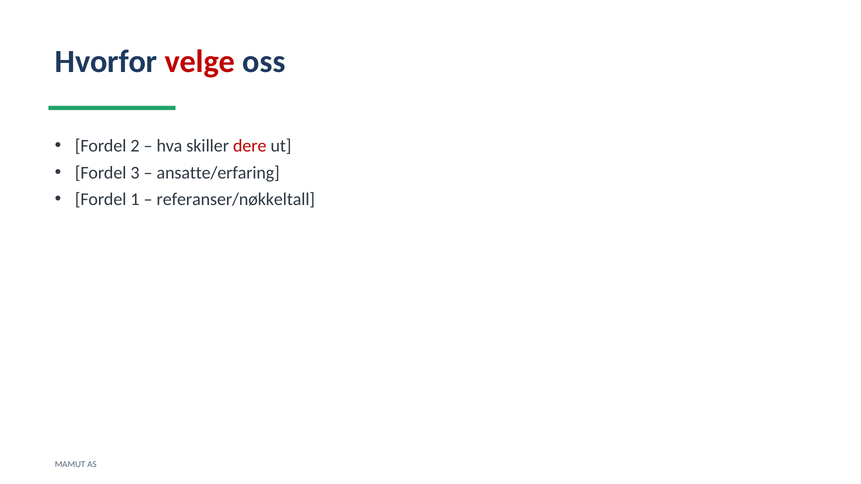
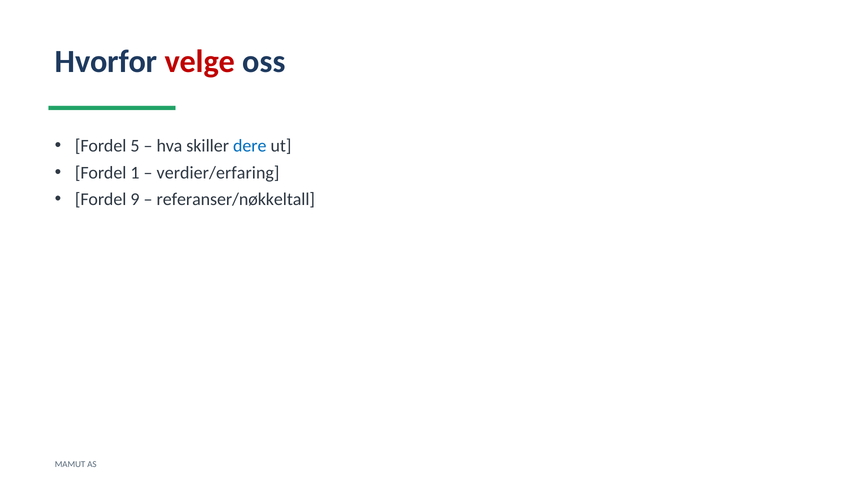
2: 2 -> 5 (135, 146)
dere colour: red -> blue (250, 146)
3: 3 -> 1 (135, 173)
ansatte/erfaring: ansatte/erfaring -> verdier/erfaring (218, 173)
1: 1 -> 9 (135, 200)
